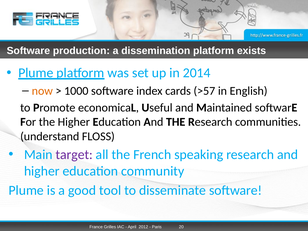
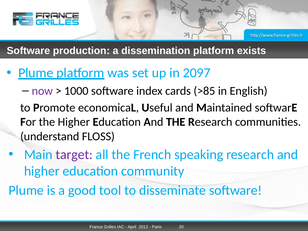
2014: 2014 -> 2097 (197, 73)
now colour: orange -> purple (42, 91)
>57: >57 -> >85 (204, 91)
